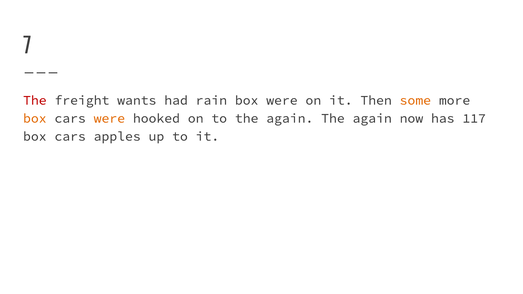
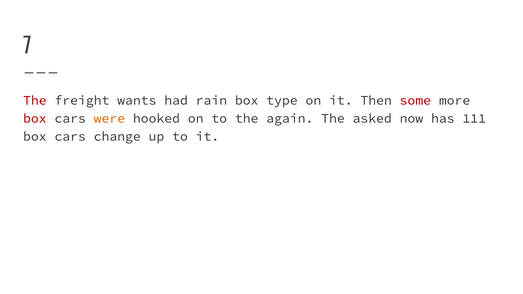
box were: were -> type (282, 100)
some colour: orange -> red (415, 100)
box colour: orange -> red (35, 118)
again: again -> asked (372, 118)
117: 117 -> 111 (474, 118)
apples: apples -> change (117, 136)
